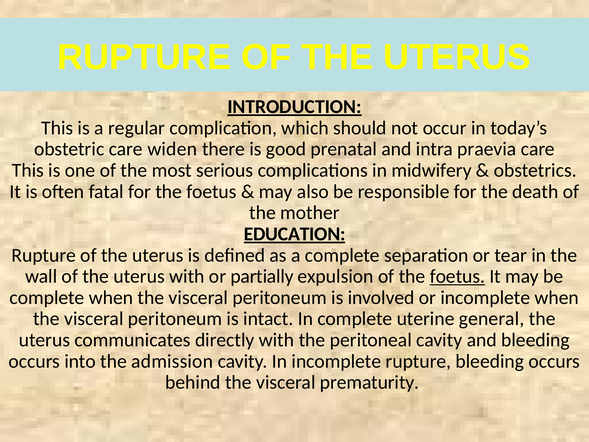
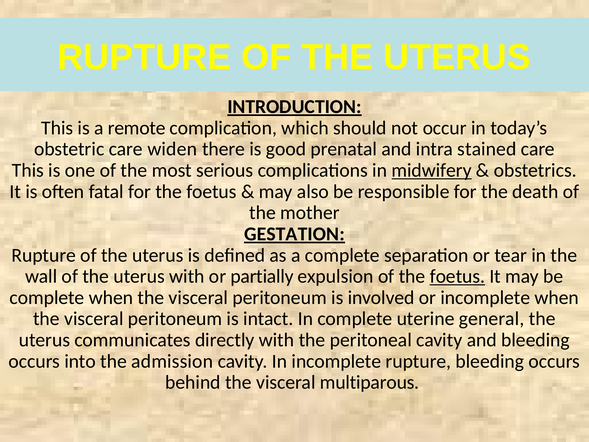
regular: regular -> remote (137, 128)
praevia: praevia -> stained (487, 149)
midwifery underline: none -> present (432, 170)
EDUCATION: EDUCATION -> GESTATION (294, 234)
prematurity: prematurity -> multiparous (370, 382)
